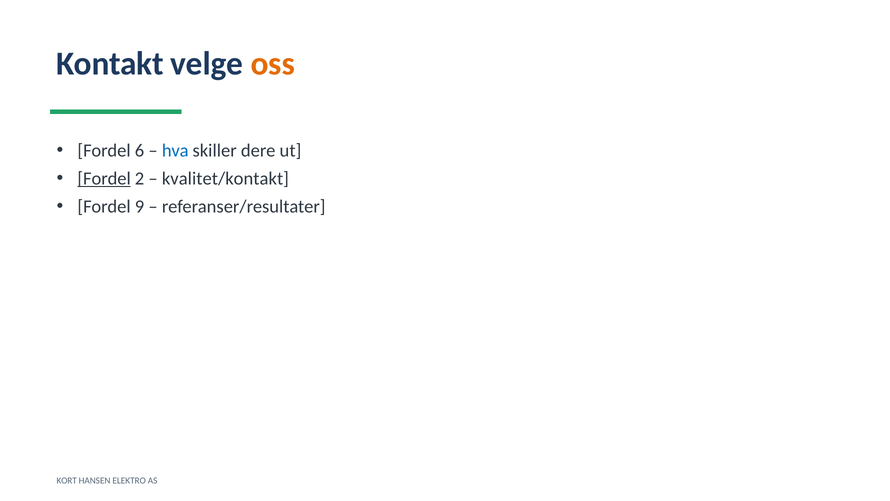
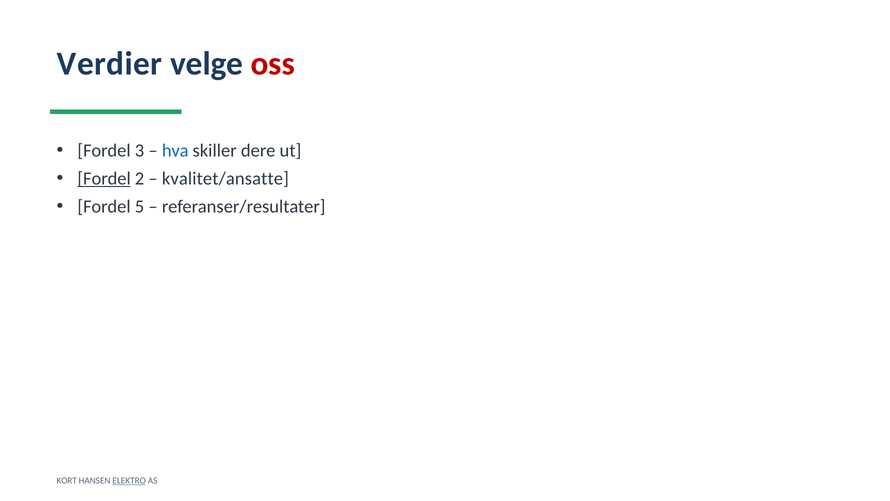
Kontakt: Kontakt -> Verdier (109, 64)
oss colour: orange -> red (273, 64)
6: 6 -> 3 (140, 151)
kvalitet/kontakt: kvalitet/kontakt -> kvalitet/ansatte (225, 179)
9: 9 -> 5 (140, 206)
ELEKTRO underline: none -> present (129, 480)
